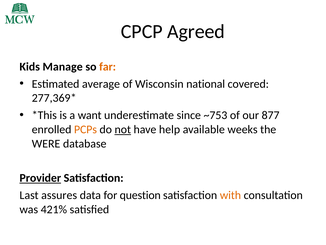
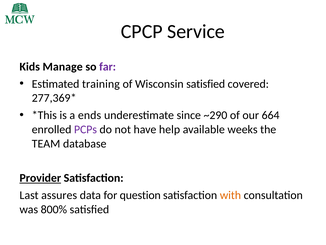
Agreed: Agreed -> Service (196, 32)
far colour: orange -> purple (108, 67)
average: average -> training (101, 84)
Wisconsin national: national -> satisfied (206, 84)
want: want -> ends (90, 115)
~753: ~753 -> ~290 (215, 115)
877: 877 -> 664 (271, 115)
PCPs colour: orange -> purple (85, 129)
not underline: present -> none (123, 129)
WERE: WERE -> TEAM (46, 143)
421%: 421% -> 800% (54, 209)
